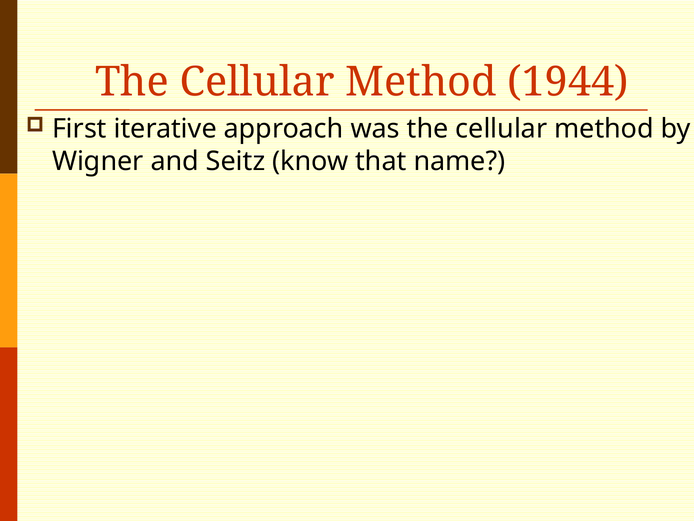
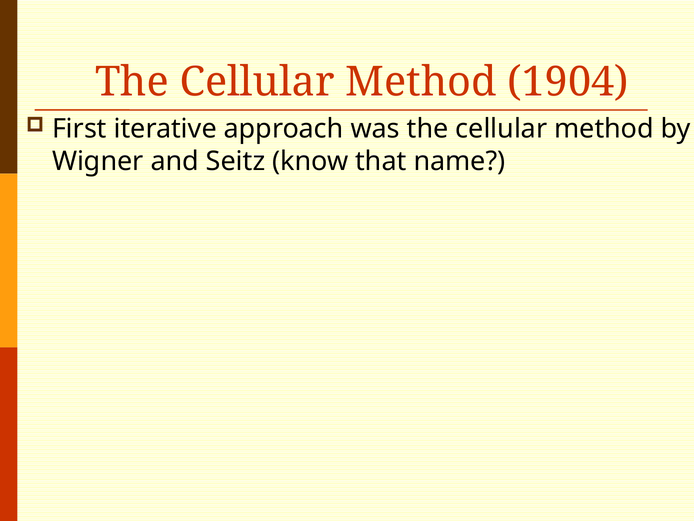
1944: 1944 -> 1904 (568, 82)
